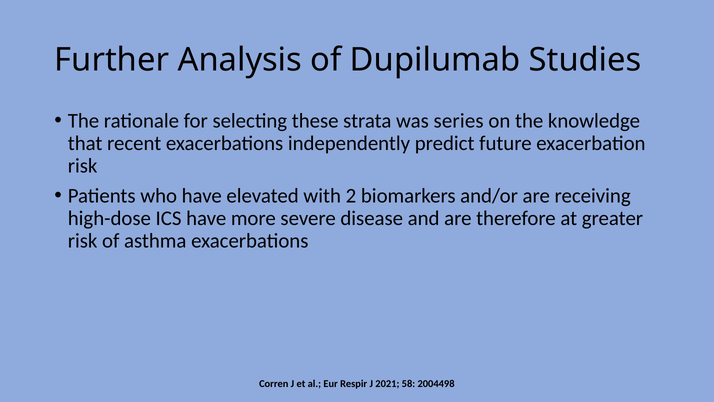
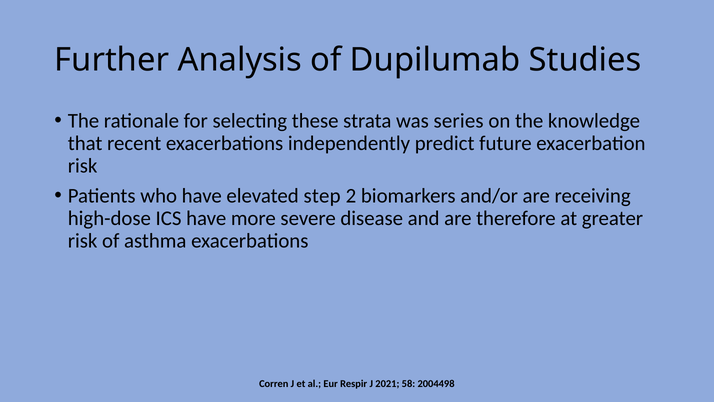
with: with -> step (322, 196)
